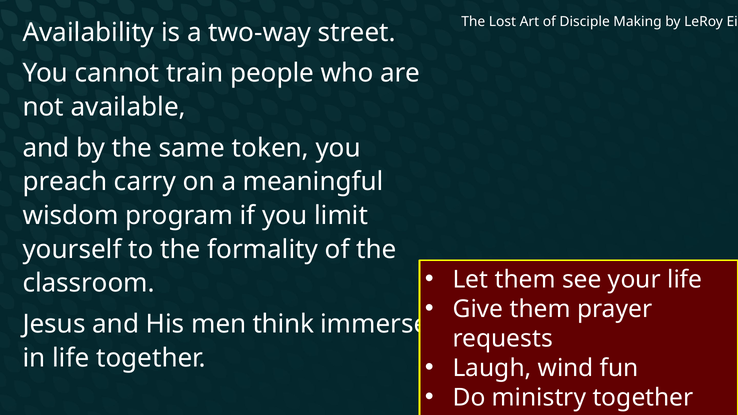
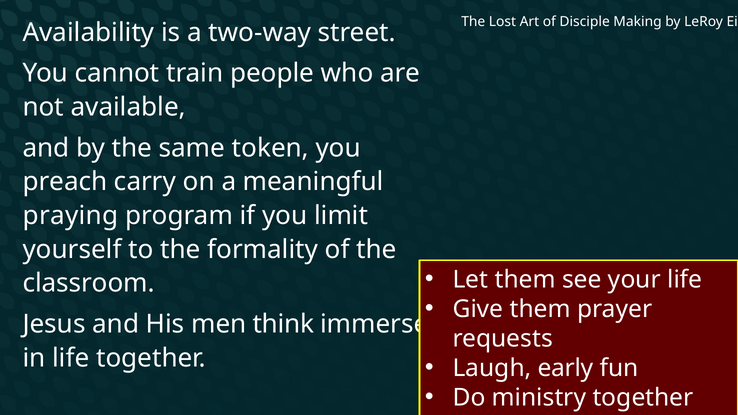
wisdom: wisdom -> praying (71, 216)
wind: wind -> early (566, 368)
